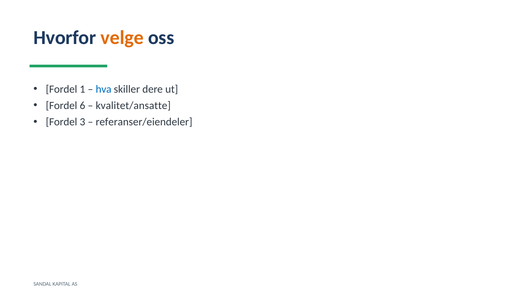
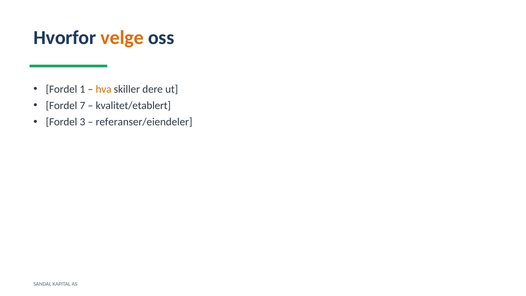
hva colour: blue -> orange (104, 89)
6: 6 -> 7 (82, 106)
kvalitet/ansatte: kvalitet/ansatte -> kvalitet/etablert (133, 106)
